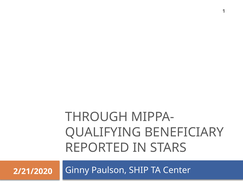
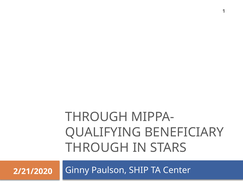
REPORTED: REPORTED -> THROUGH (97, 148)
